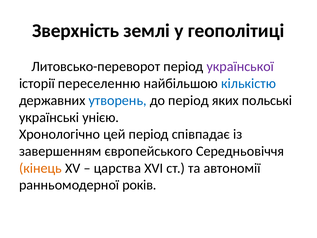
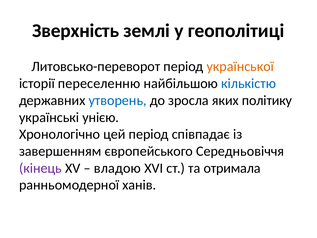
української colour: purple -> orange (240, 67)
до період: період -> зросла (188, 100)
польські: польські -> політику (267, 100)
кінець colour: orange -> purple (40, 168)
царства: царства -> владою (117, 168)
автономії: автономії -> отримала (232, 168)
років: років -> ханів (139, 185)
